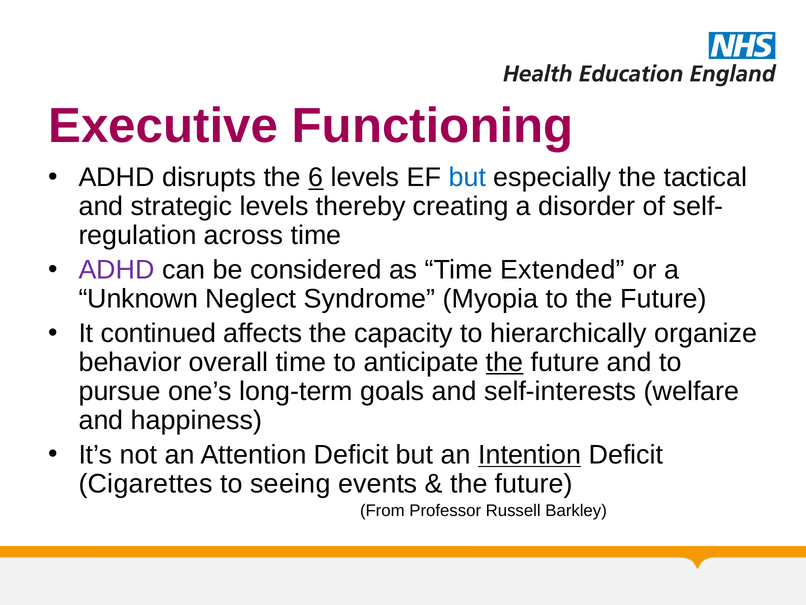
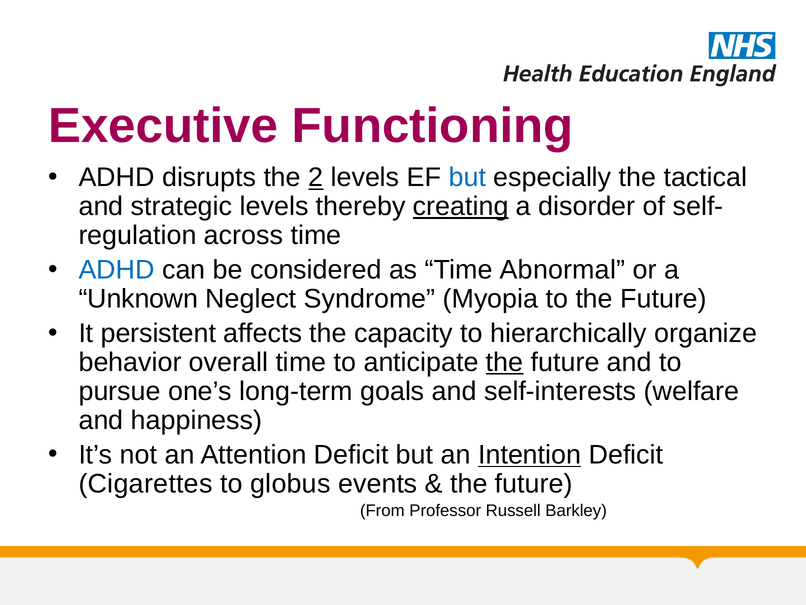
6: 6 -> 2 (316, 177)
creating underline: none -> present (461, 206)
ADHD colour: purple -> blue (117, 270)
Extended: Extended -> Abnormal (563, 270)
continued: continued -> persistent (158, 333)
seeing: seeing -> globus (290, 483)
